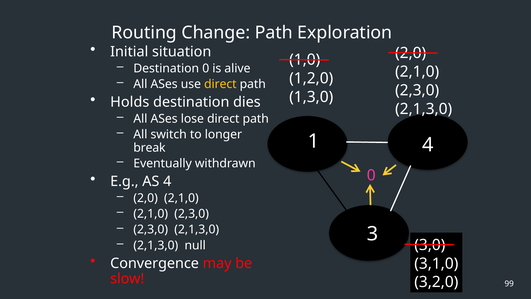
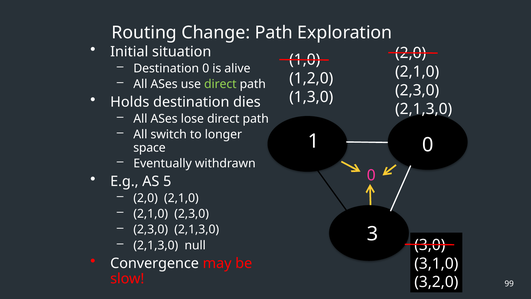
direct colour: yellow -> light green (220, 84)
1 4: 4 -> 0 (428, 145)
break: break -> space (149, 148)
AS 4: 4 -> 5 (167, 181)
